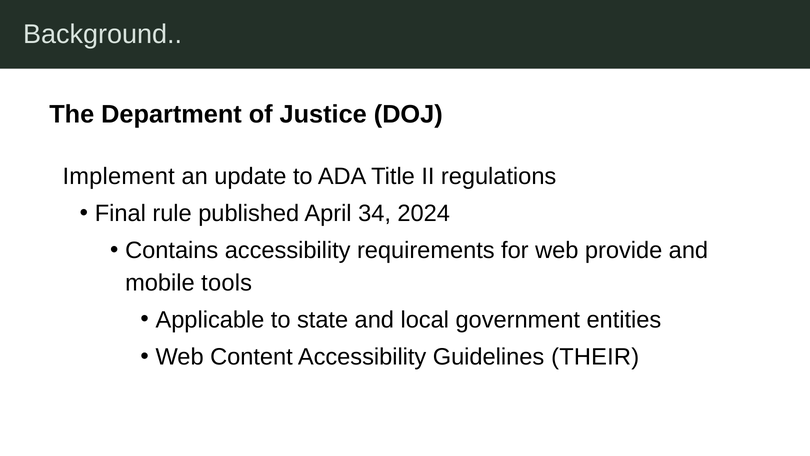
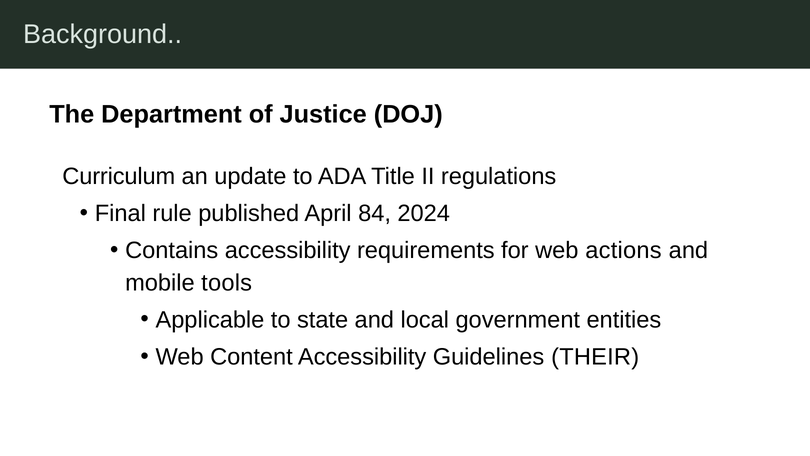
Implement: Implement -> Curriculum (119, 176)
34: 34 -> 84 (375, 213)
provide: provide -> actions (623, 250)
